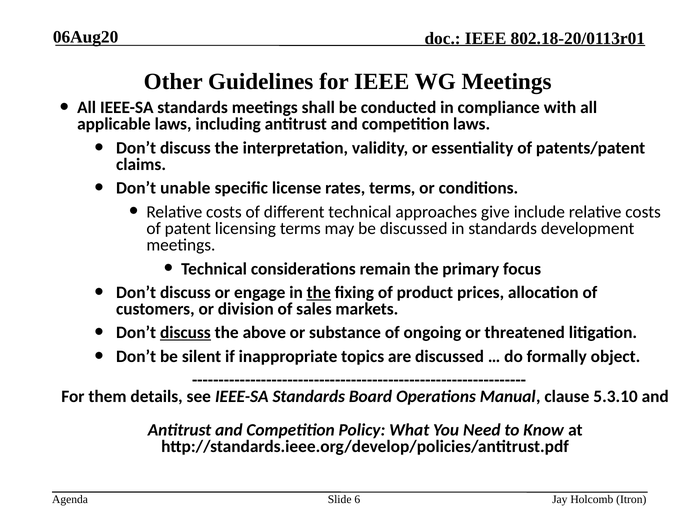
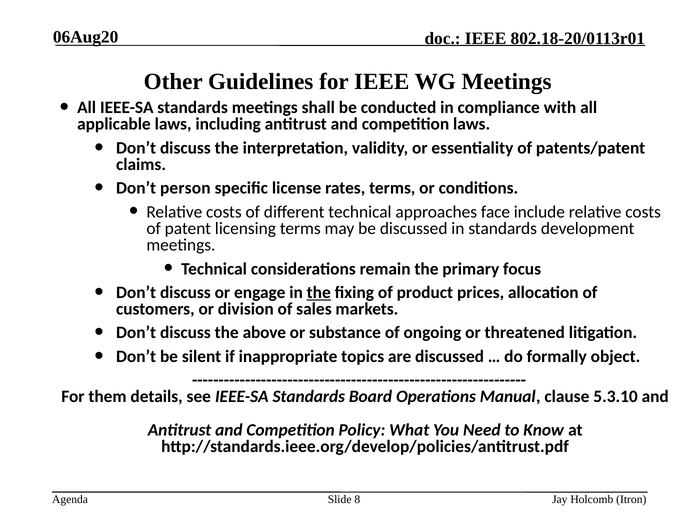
unable: unable -> person (185, 188)
give: give -> face (495, 212)
discuss underline: present -> none (185, 332)
6: 6 -> 8 (357, 499)
